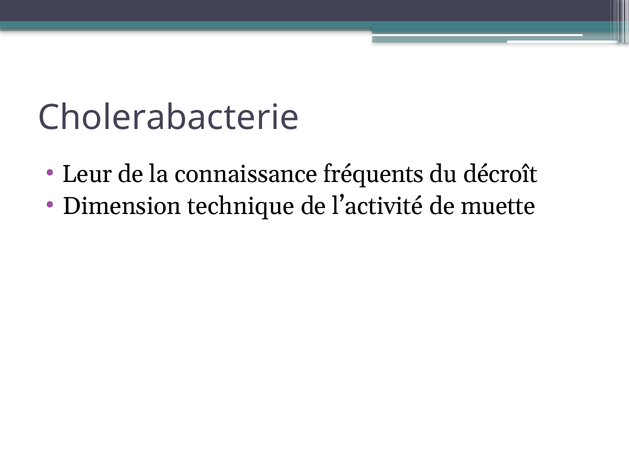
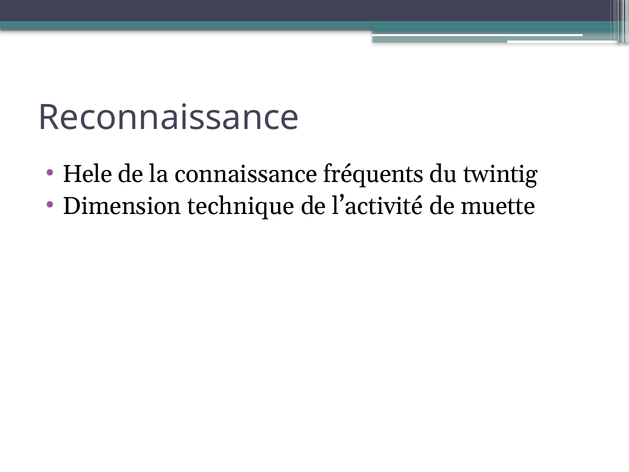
Cholerabacterie: Cholerabacterie -> Reconnaissance (169, 118)
Leur: Leur -> Hele (87, 174)
décroît: décroît -> twintig (500, 174)
